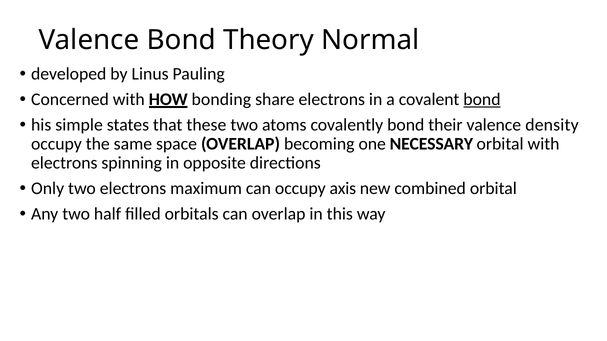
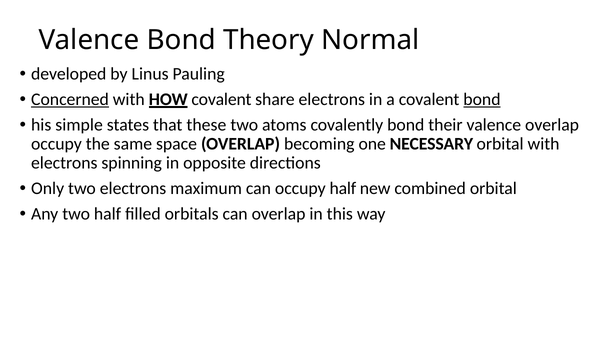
Concerned underline: none -> present (70, 100)
HOW bonding: bonding -> covalent (221, 100)
valence density: density -> overlap (552, 125)
occupy axis: axis -> half (343, 189)
